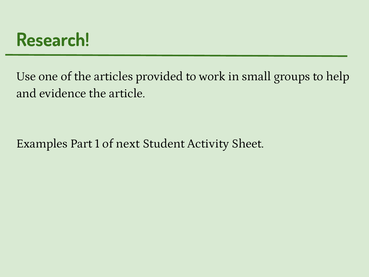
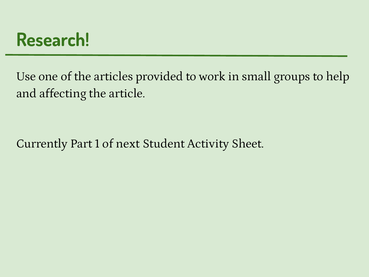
evidence: evidence -> affecting (63, 93)
Examples: Examples -> Currently (42, 143)
